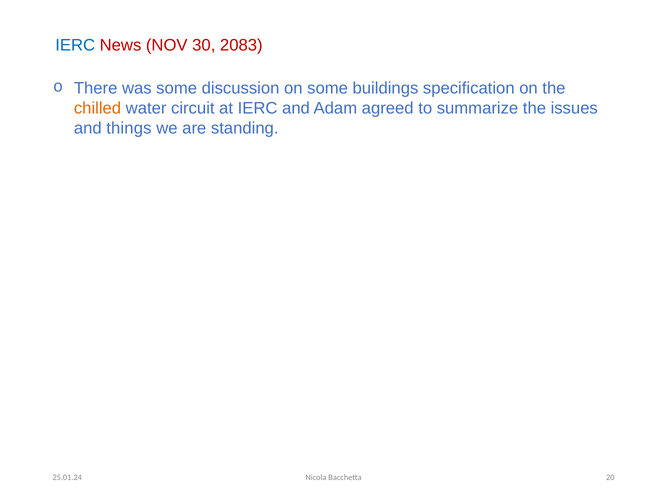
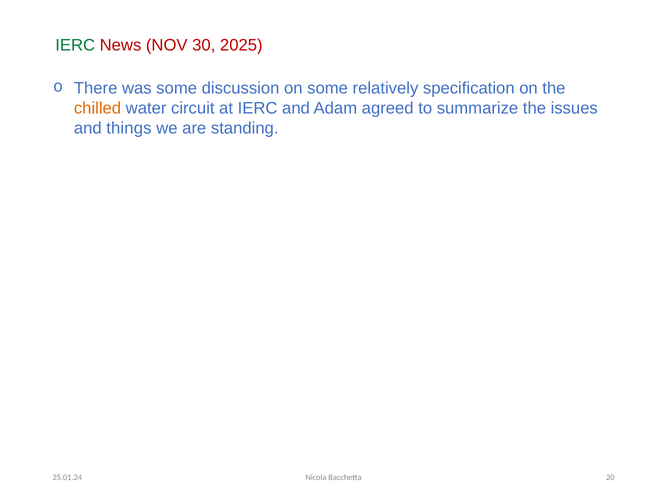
IERC colour: blue -> green (75, 45)
2083: 2083 -> 2025 (241, 45)
buildings: buildings -> relatively (385, 88)
